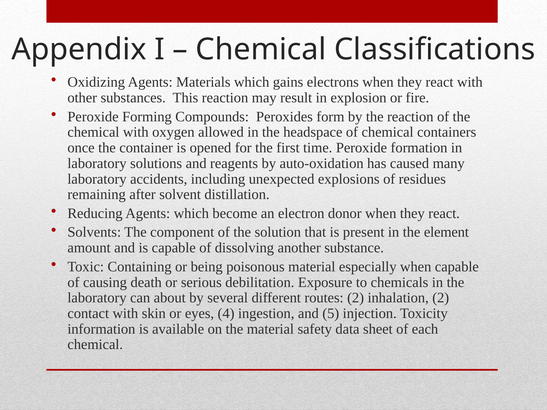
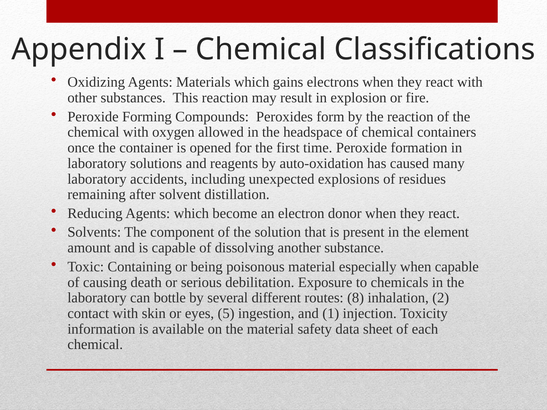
about: about -> bottle (170, 298)
routes 2: 2 -> 8 (356, 298)
4: 4 -> 5 (226, 314)
5: 5 -> 1 (331, 314)
